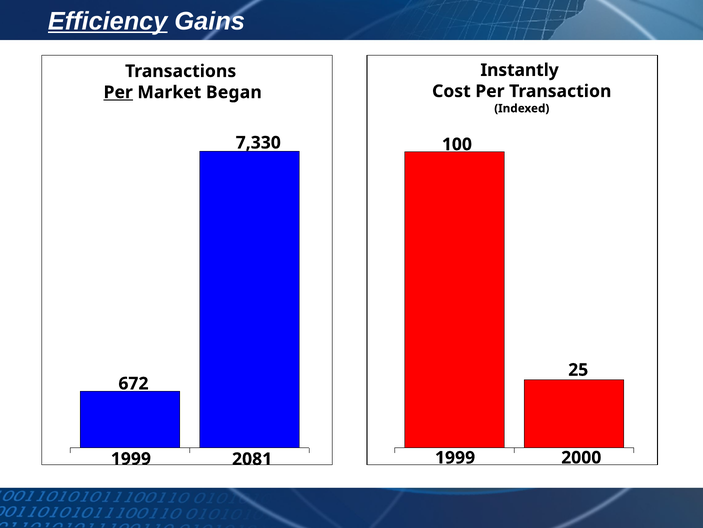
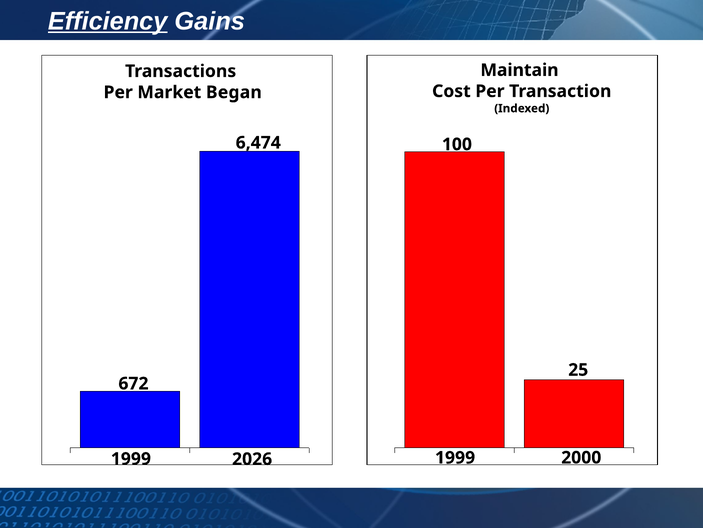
Instantly: Instantly -> Maintain (519, 70)
Per underline: present -> none (118, 92)
7,330: 7,330 -> 6,474 (258, 143)
2081: 2081 -> 2026 (252, 459)
